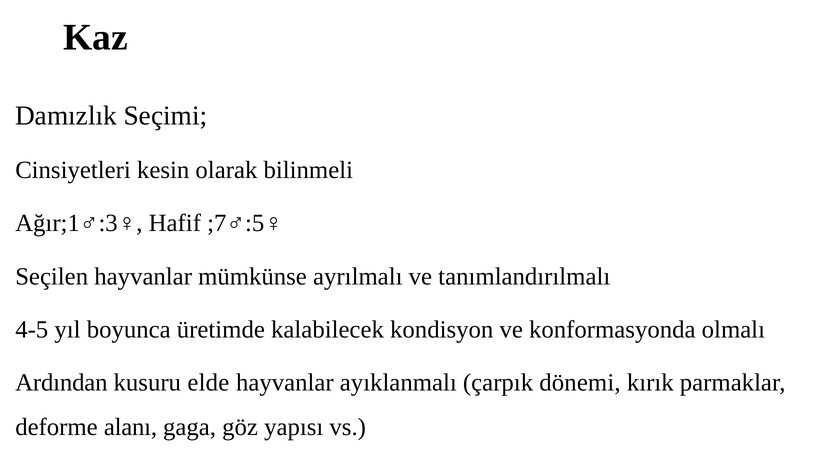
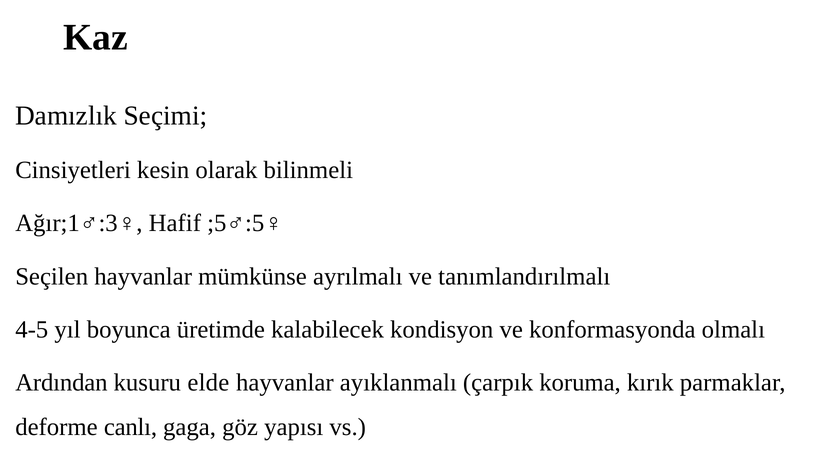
;7♂:5♀: ;7♂:5♀ -> ;5♂:5♀ (245, 223)
dönemi: dönemi -> koruma (580, 383)
alanı: alanı -> canlı (130, 427)
